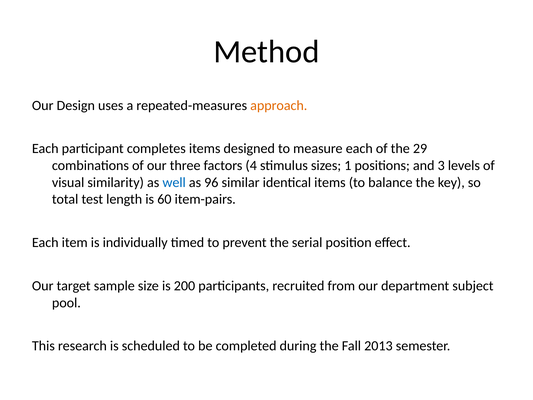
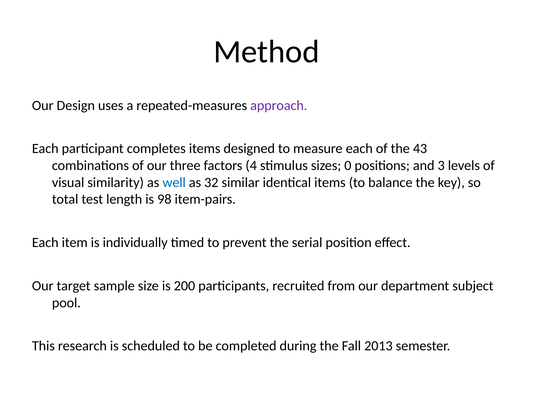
approach colour: orange -> purple (279, 105)
29: 29 -> 43 (420, 149)
1: 1 -> 0 (348, 165)
96: 96 -> 32 (211, 182)
60: 60 -> 98 (164, 199)
